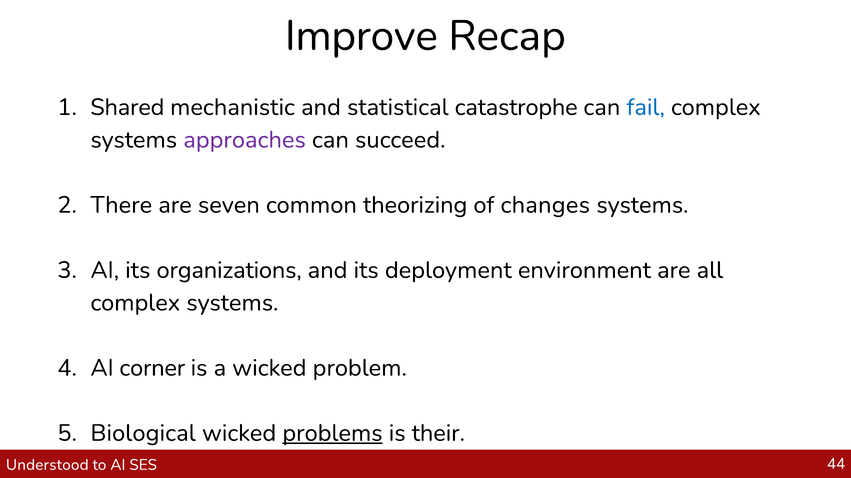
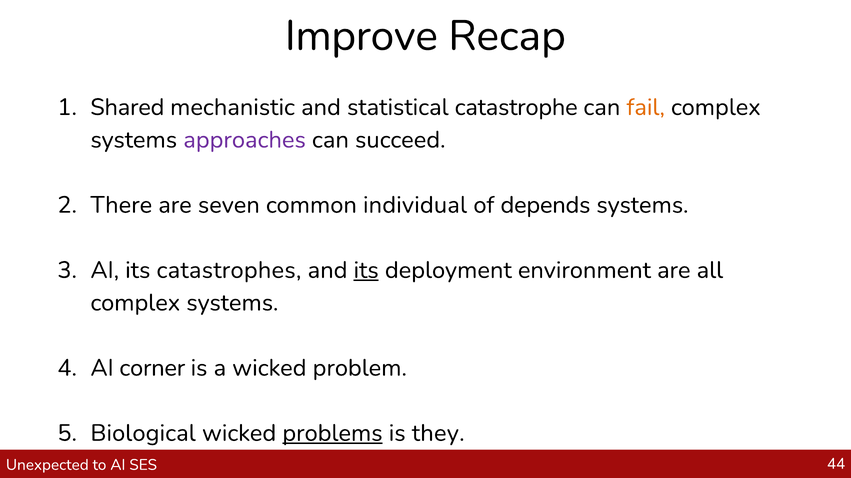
fail colour: blue -> orange (646, 107)
theorizing: theorizing -> individual (415, 205)
changes: changes -> depends (545, 205)
organizations: organizations -> catastrophes (229, 270)
its underline: none -> present (366, 270)
their: their -> they (438, 434)
Understood: Understood -> Unexpected (47, 465)
